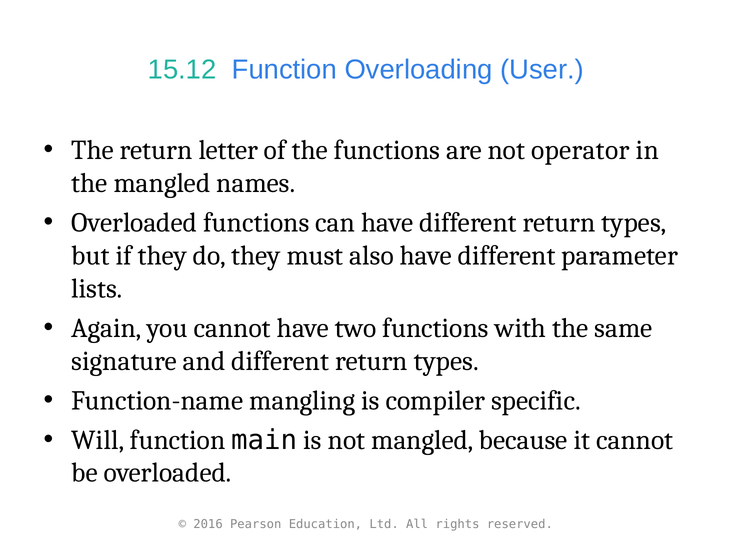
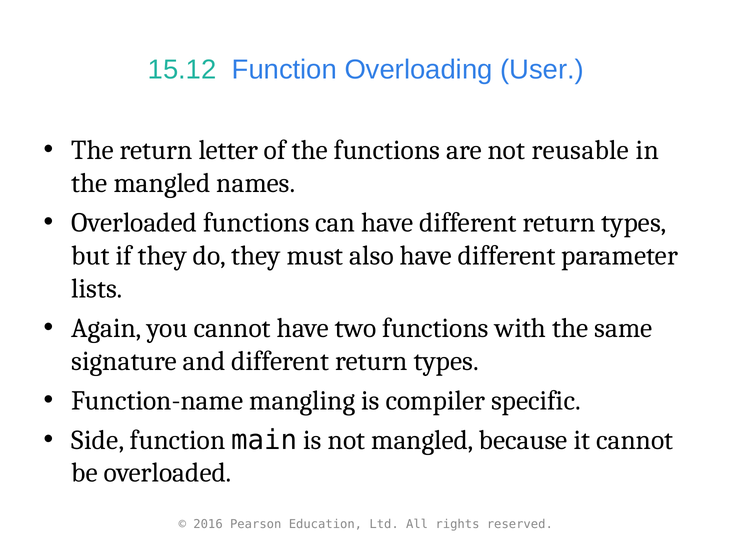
operator: operator -> reusable (580, 150)
Will: Will -> Side (98, 440)
